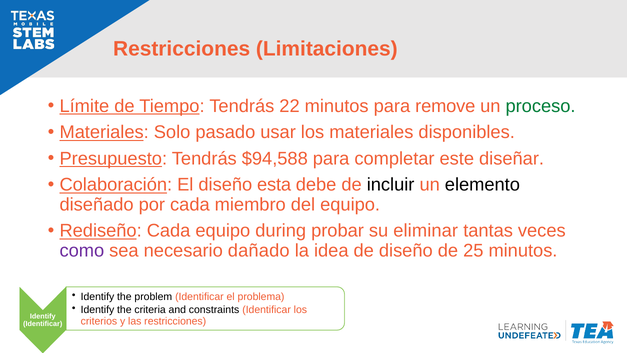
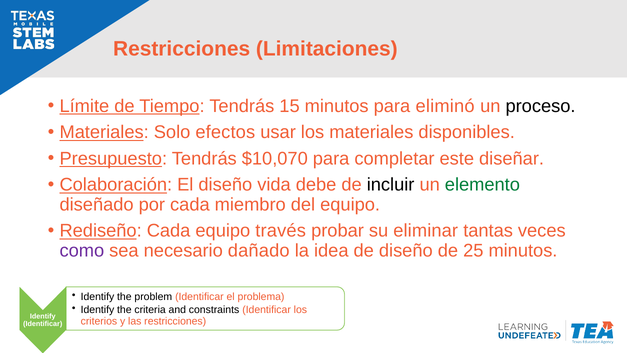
22: 22 -> 15 (290, 106)
remove: remove -> eliminó (445, 106)
proceso colour: green -> black (541, 106)
pasado: pasado -> efectos (225, 132)
$94,588: $94,588 -> $10,070 (275, 158)
esta: esta -> vida (274, 185)
elemento colour: black -> green (482, 185)
during: during -> través (281, 231)
